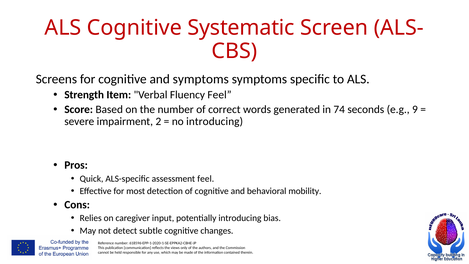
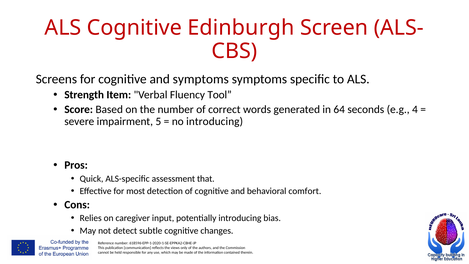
Systematic: Systematic -> Edinburgh (241, 28)
Fluency Feel: Feel -> Tool (220, 95)
74: 74 -> 64 (339, 109)
9: 9 -> 4 (415, 109)
2: 2 -> 5 (158, 121)
assessment feel: feel -> that (206, 179)
mobility: mobility -> comfort (305, 191)
